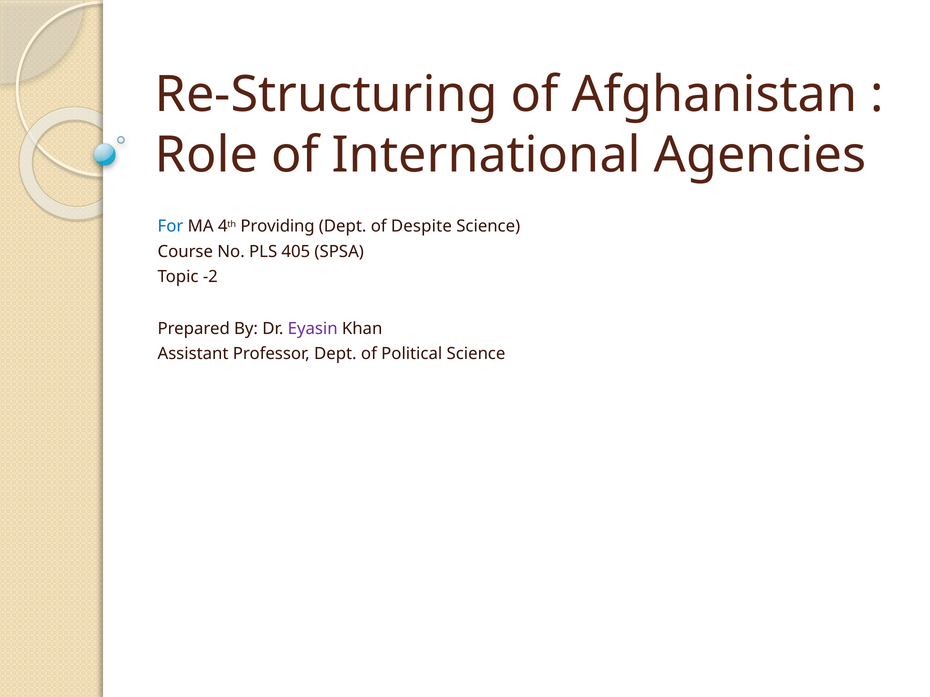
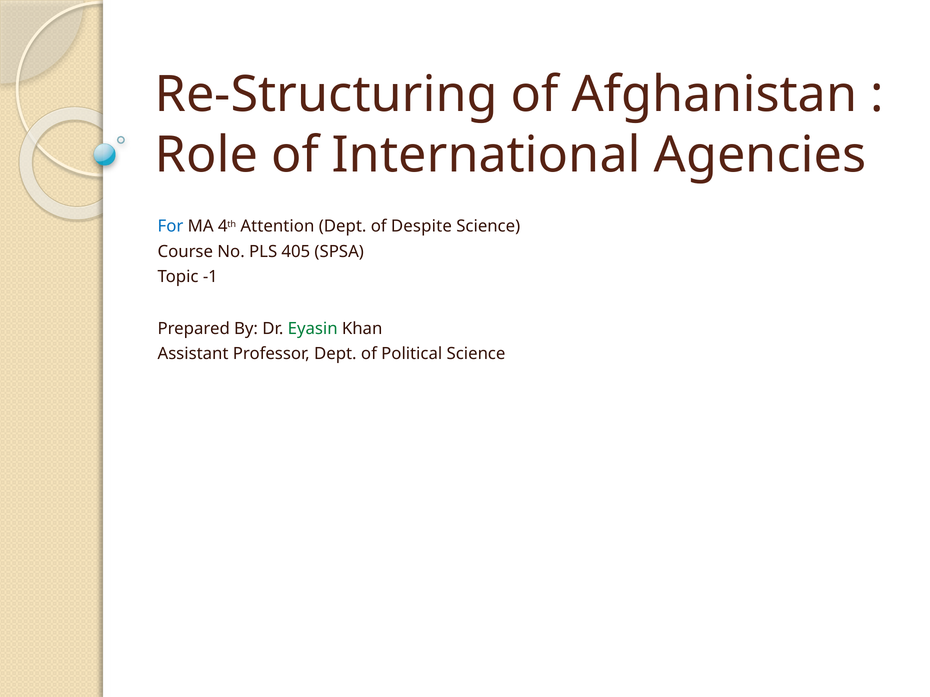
Providing: Providing -> Attention (277, 227)
-2: -2 -> -1 (210, 277)
Eyasin colour: purple -> green (313, 329)
